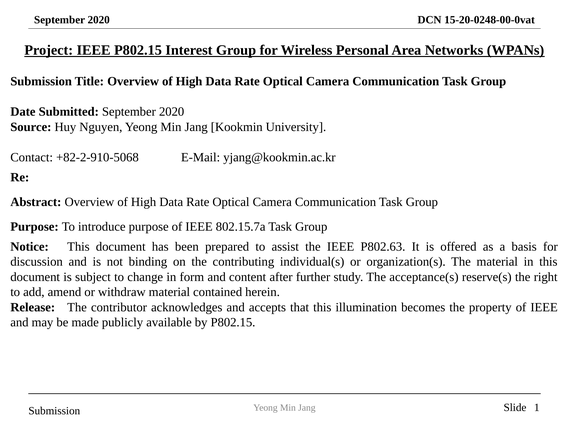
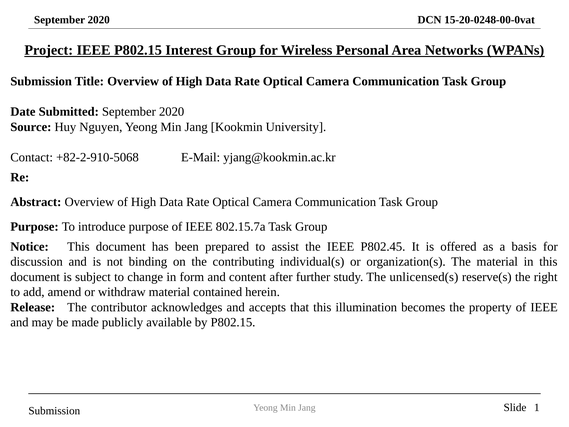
P802.63: P802.63 -> P802.45 (383, 246)
acceptance(s: acceptance(s -> unlicensed(s (424, 277)
